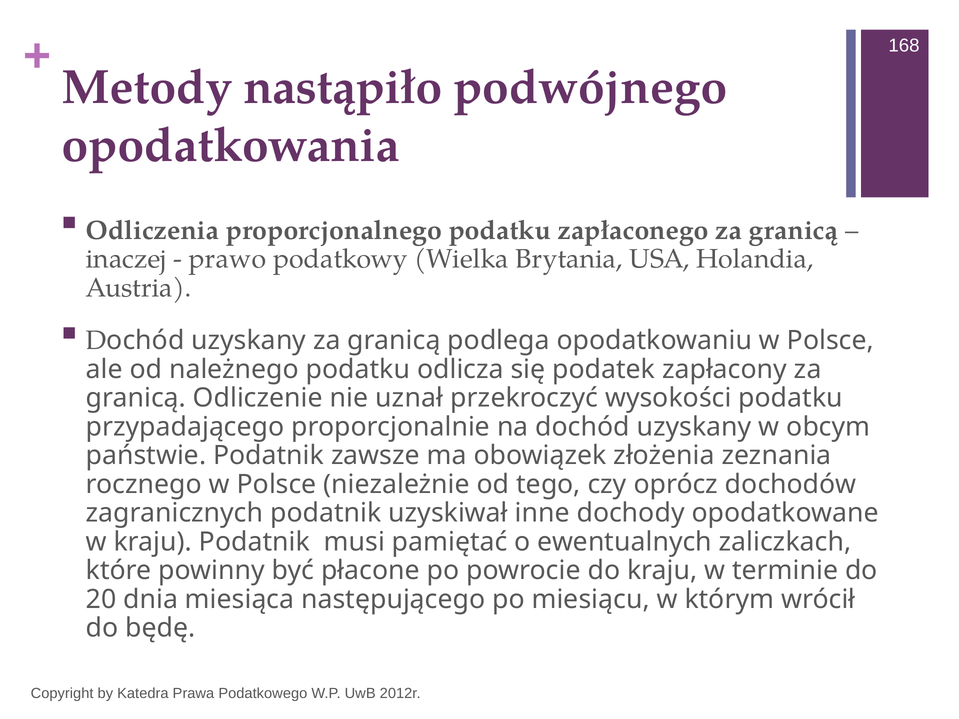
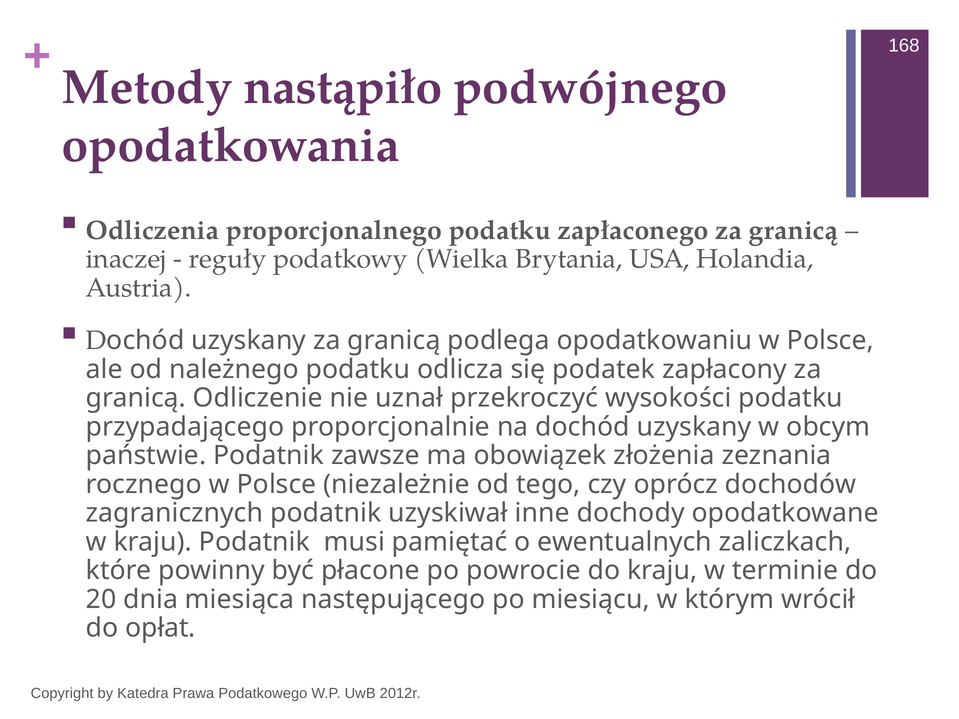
prawo: prawo -> reguły (228, 259)
będę: będę -> opłat (160, 628)
